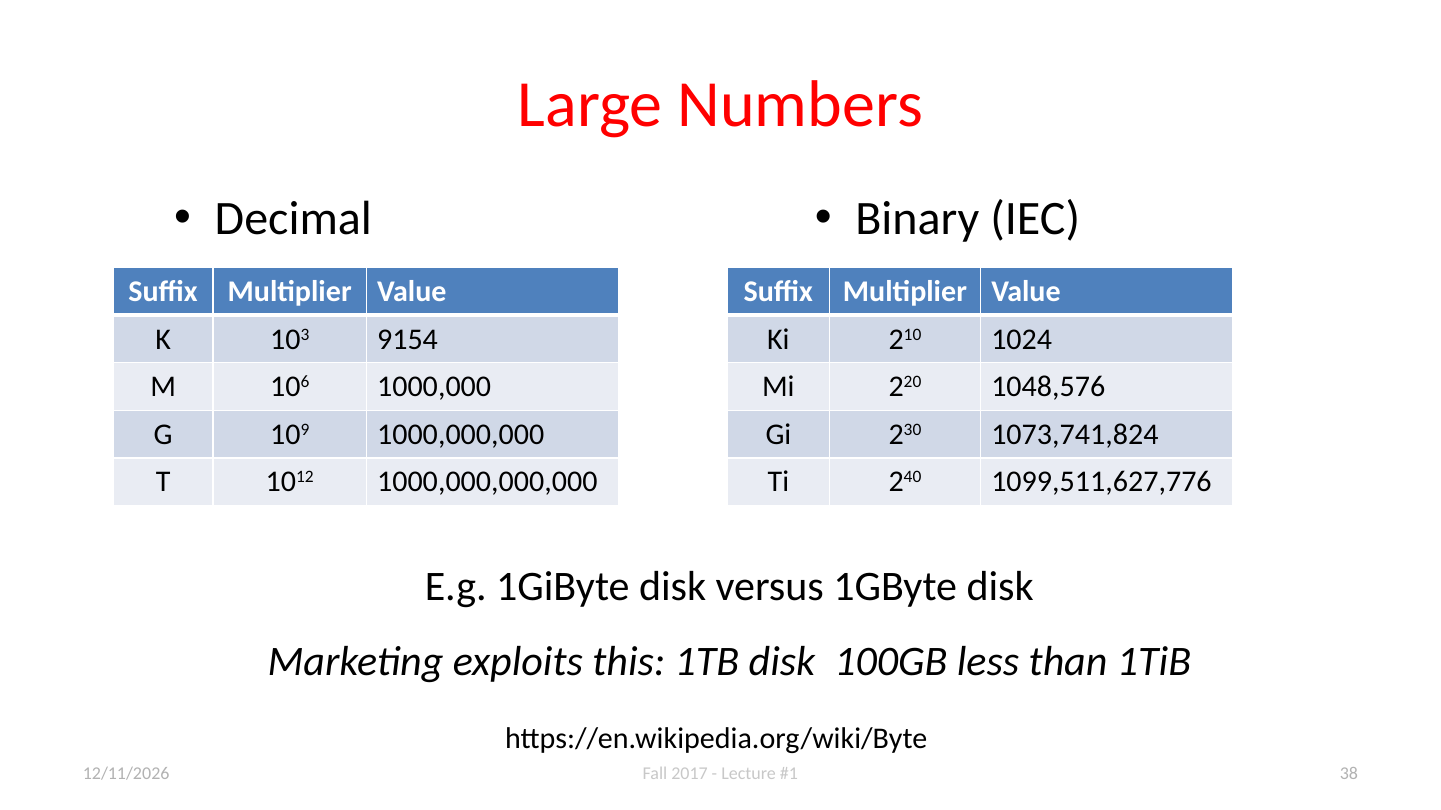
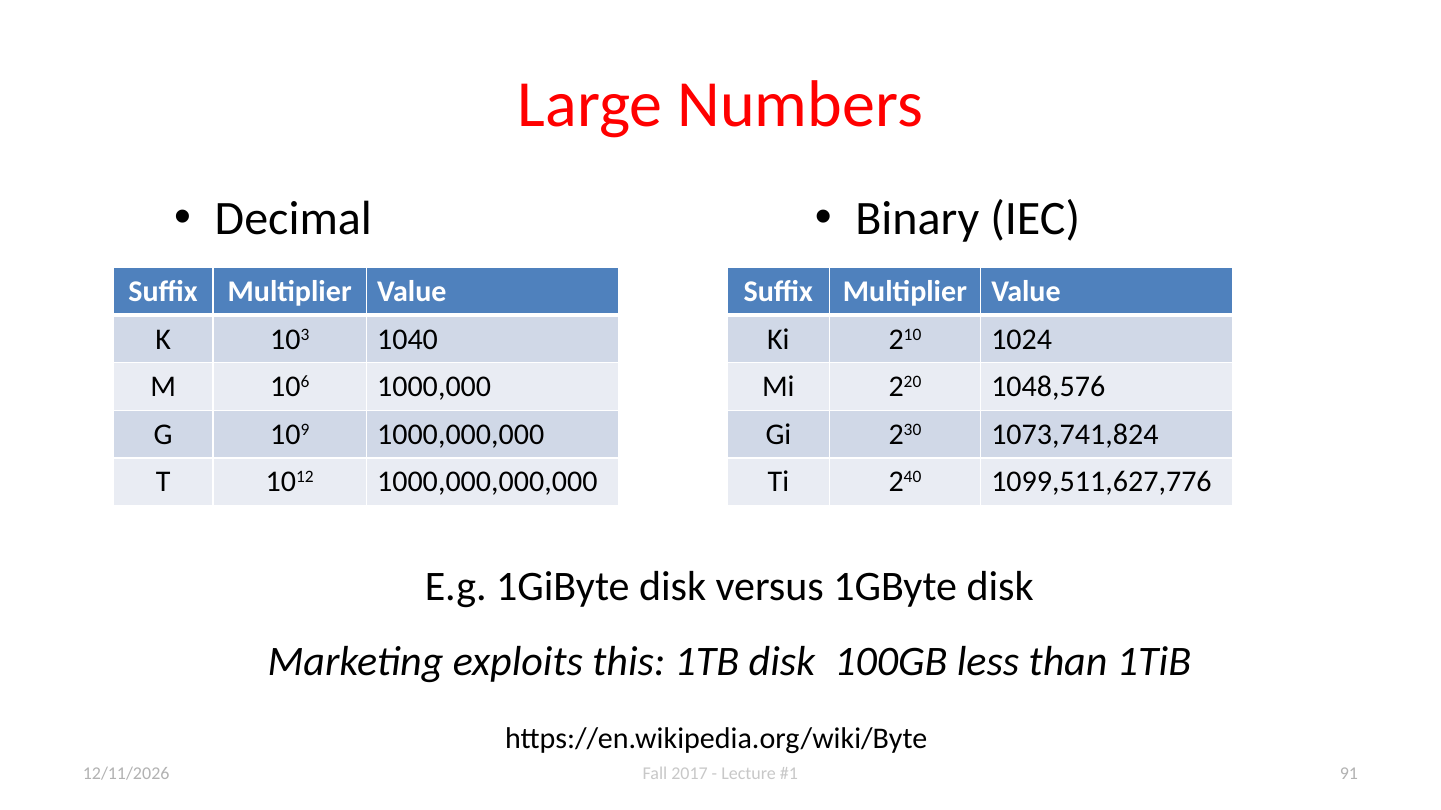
9154: 9154 -> 1040 (408, 339)
38: 38 -> 91 (1349, 774)
